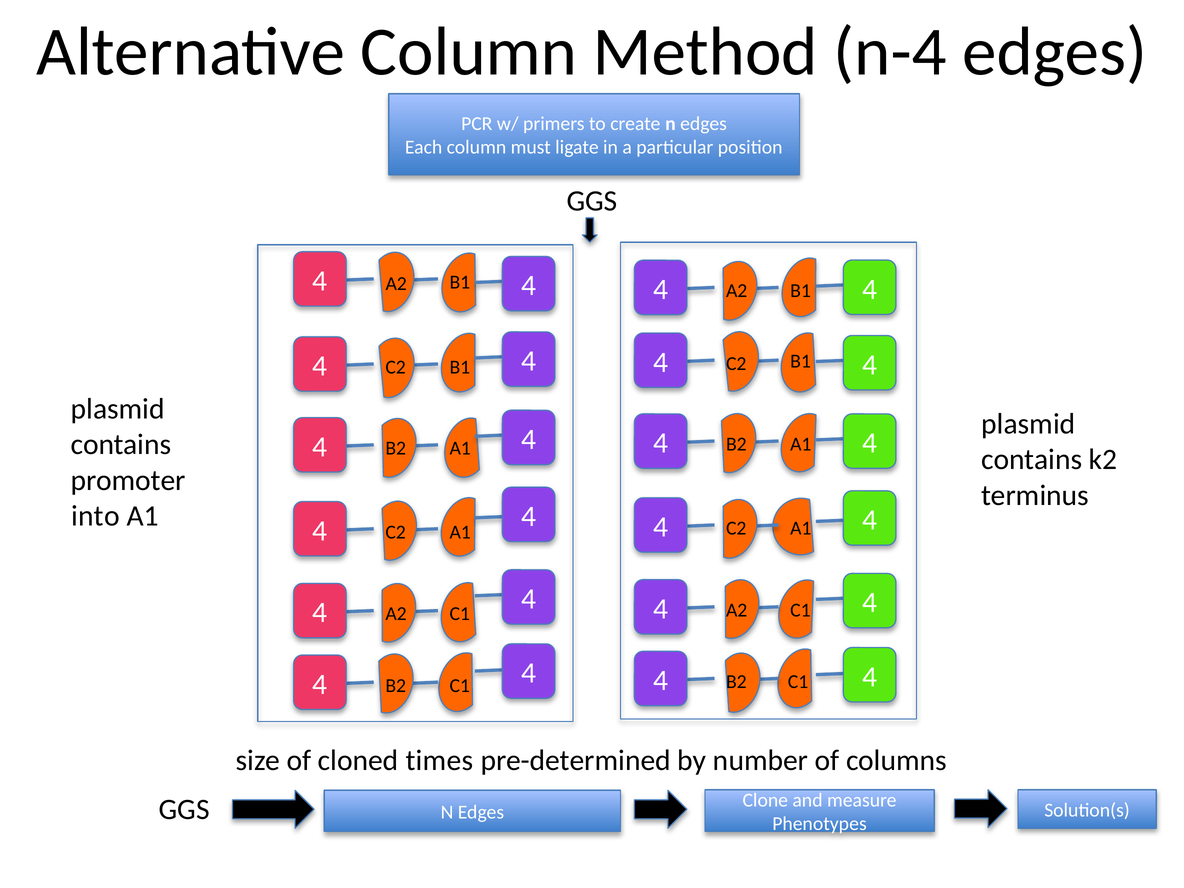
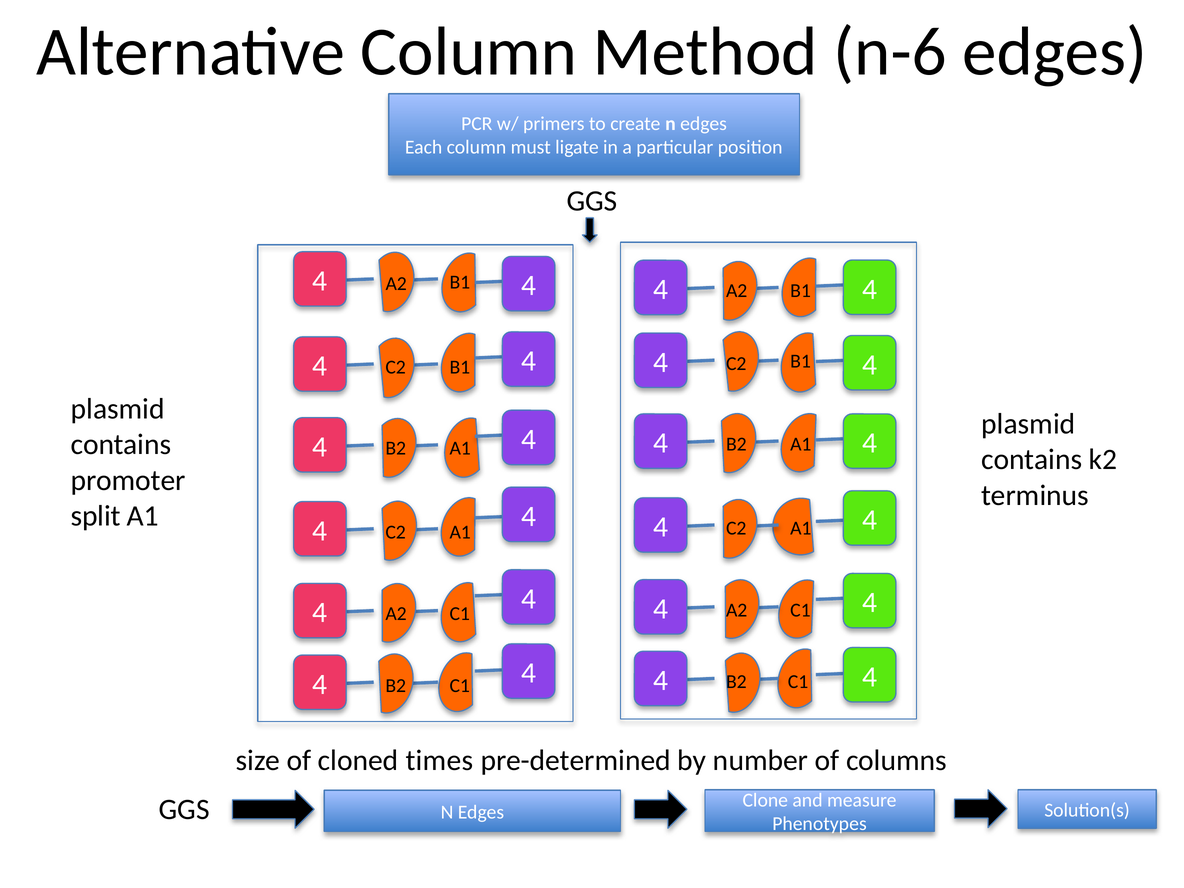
n-4: n-4 -> n-6 (890, 52)
into: into -> split (96, 516)
